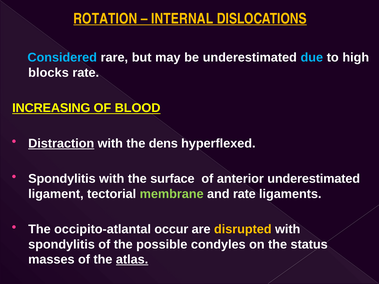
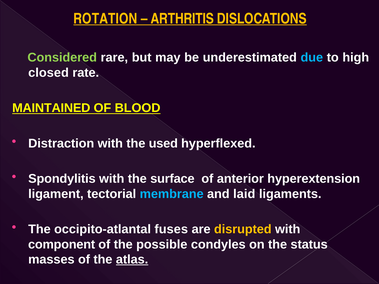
INTERNAL: INTERNAL -> ARTHRITIS (182, 19)
Considered colour: light blue -> light green (62, 58)
blocks: blocks -> closed (49, 73)
INCREASING: INCREASING -> MAINTAINED (51, 108)
Distraction underline: present -> none (61, 144)
dens: dens -> used (163, 144)
anterior underestimated: underestimated -> hyperextension (314, 179)
membrane colour: light green -> light blue (172, 194)
and rate: rate -> laid (244, 194)
occur: occur -> fuses (171, 229)
spondylitis: spondylitis -> component (62, 245)
